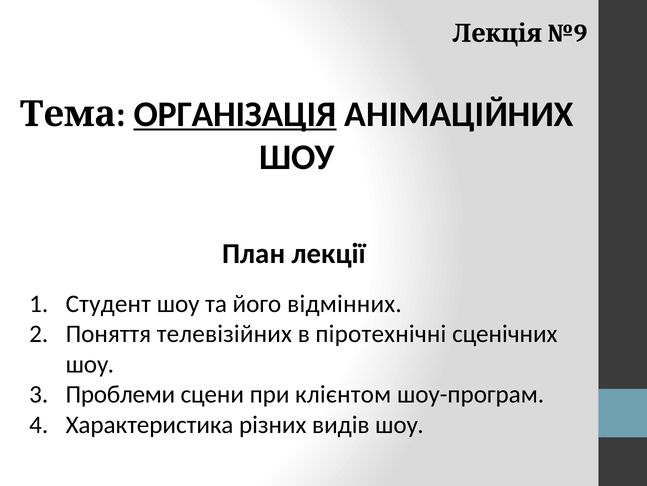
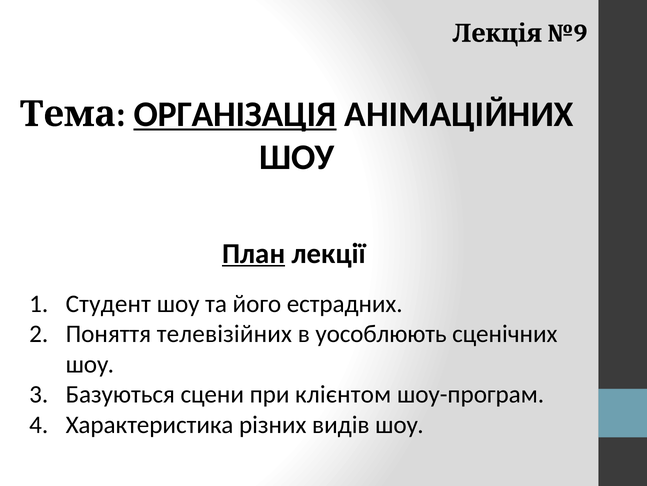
План underline: none -> present (254, 253)
відмінних: відмінних -> естрадних (345, 303)
піротехнічні: піротехнічні -> уособлюють (381, 334)
Проблеми: Проблеми -> Базуються (120, 394)
